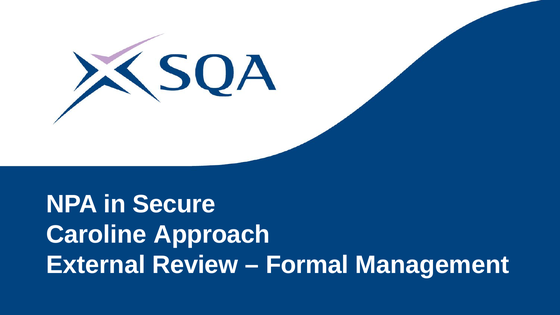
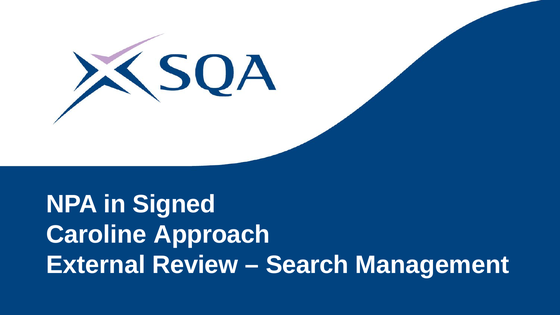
Secure: Secure -> Signed (174, 204)
Formal: Formal -> Search (307, 265)
